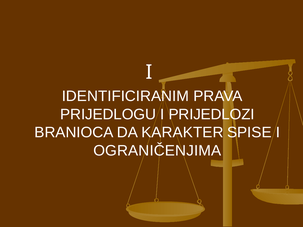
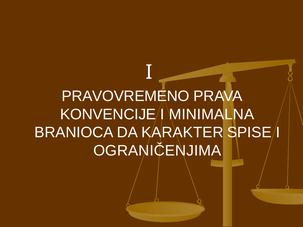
IDENTIFICIRANIM: IDENTIFICIRANIM -> PRAVOVREMENO (125, 96)
PRIJEDLOGU: PRIJEDLOGU -> KONVENCIJE (108, 114)
PRIJEDLOZI: PRIJEDLOZI -> MINIMALNA (211, 114)
